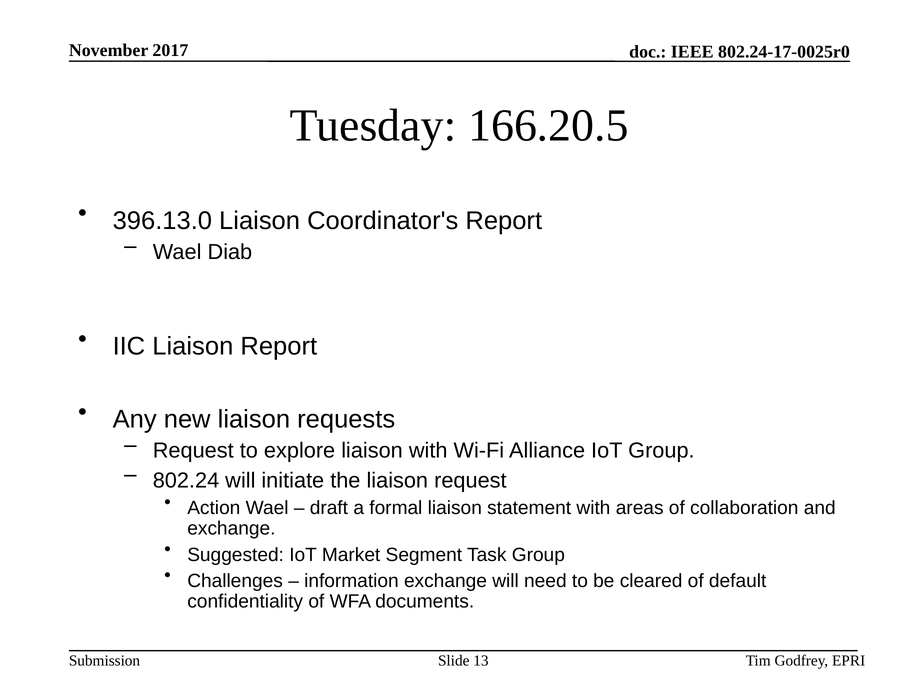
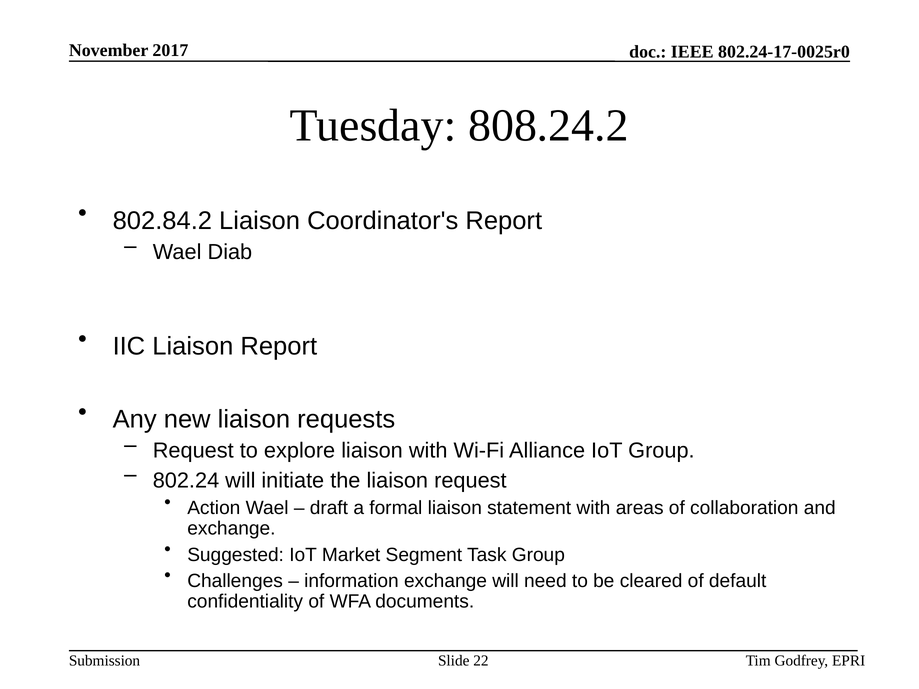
166.20.5: 166.20.5 -> 808.24.2 (548, 126)
396.13.0: 396.13.0 -> 802.84.2 (162, 221)
13: 13 -> 22 (481, 661)
